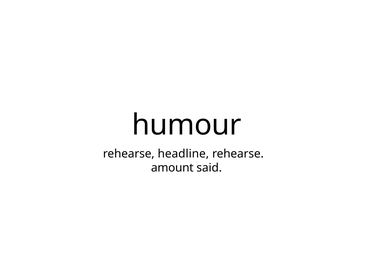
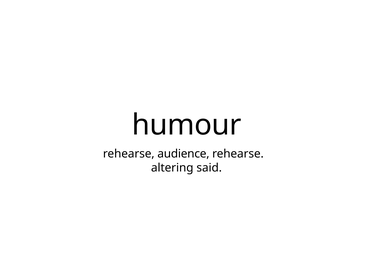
headline: headline -> audience (183, 154)
amount: amount -> altering (172, 168)
